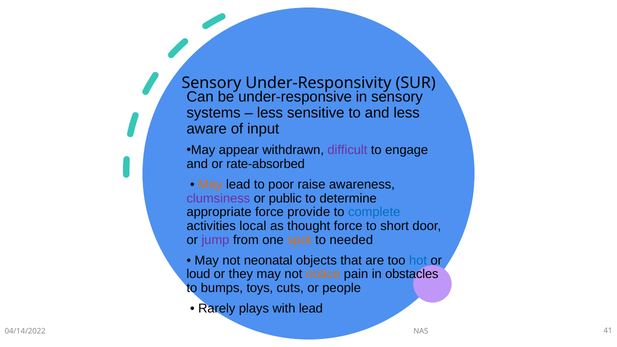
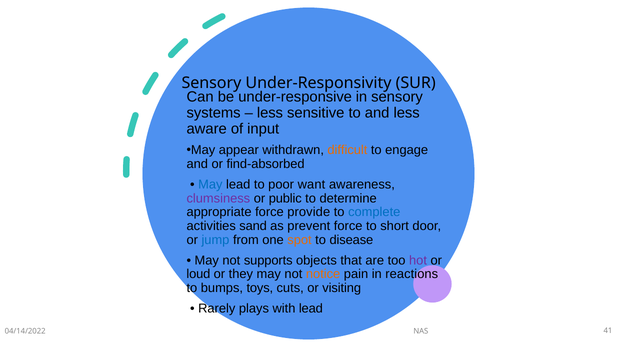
difficult colour: purple -> orange (347, 150)
rate-absorbed: rate-absorbed -> find-absorbed (266, 164)
May colour: orange -> blue (210, 184)
raise: raise -> want (311, 184)
local: local -> sand (253, 226)
thought: thought -> prevent (309, 226)
jump colour: purple -> blue (215, 240)
needed: needed -> disease (351, 240)
neonatal: neonatal -> supports (268, 260)
hot colour: blue -> purple (418, 260)
obstacles: obstacles -> reactions (412, 274)
people: people -> visiting (342, 288)
